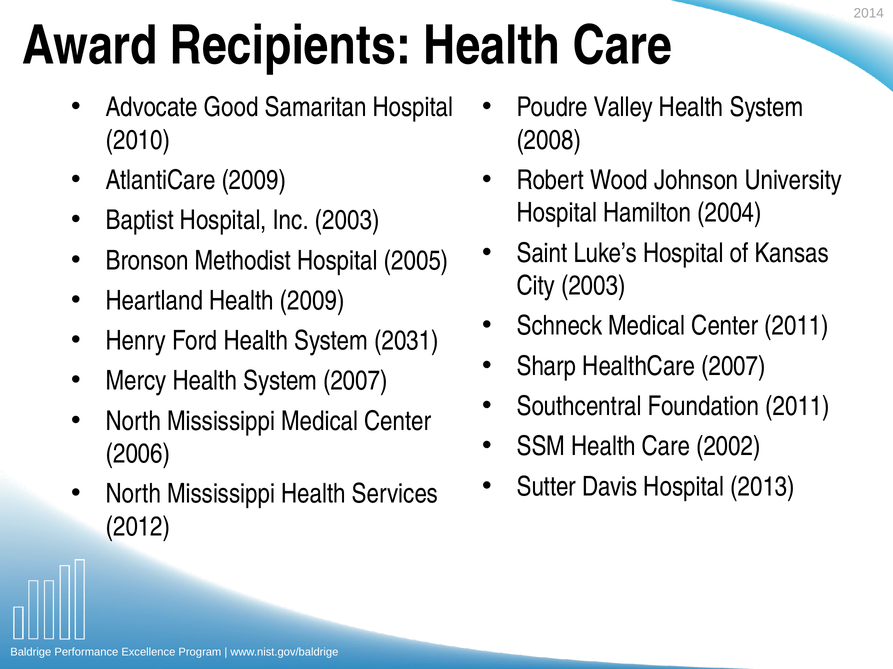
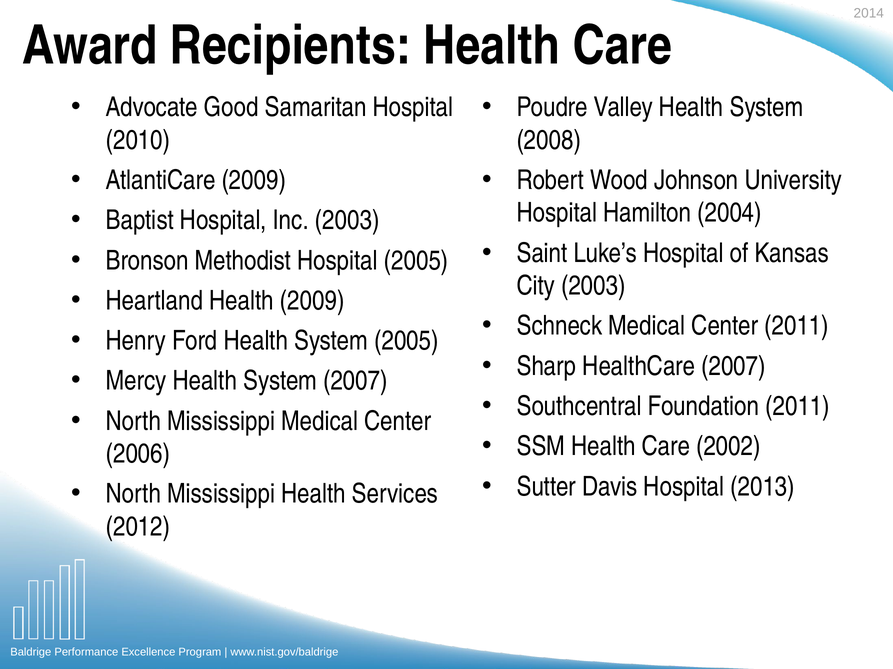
System 2031: 2031 -> 2005 (406, 341)
